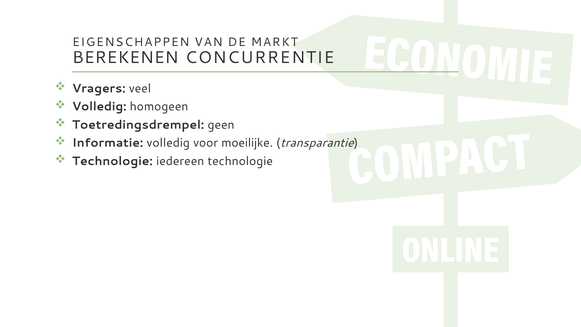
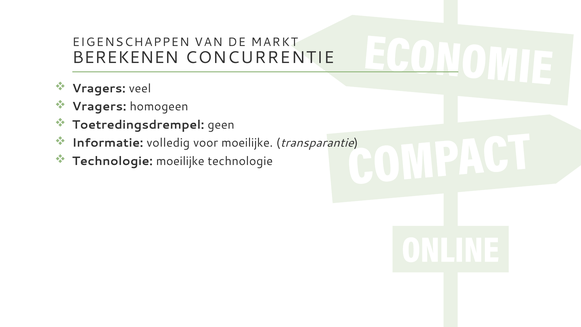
Volledig: Volledig -> Vragers (99, 107)
Technologie iedereen: iedereen -> moeilijke (180, 161)
